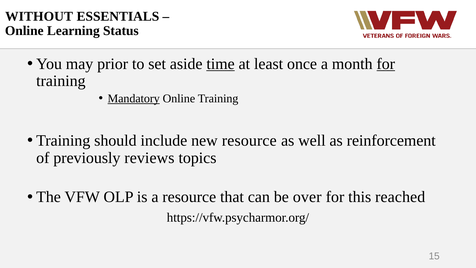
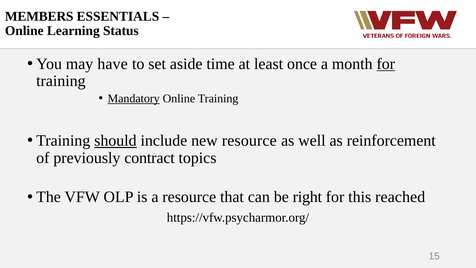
WITHOUT: WITHOUT -> MEMBERS (39, 16)
prior: prior -> have (113, 64)
time underline: present -> none (221, 64)
should underline: none -> present (115, 140)
reviews: reviews -> contract (150, 158)
over: over -> right (307, 197)
